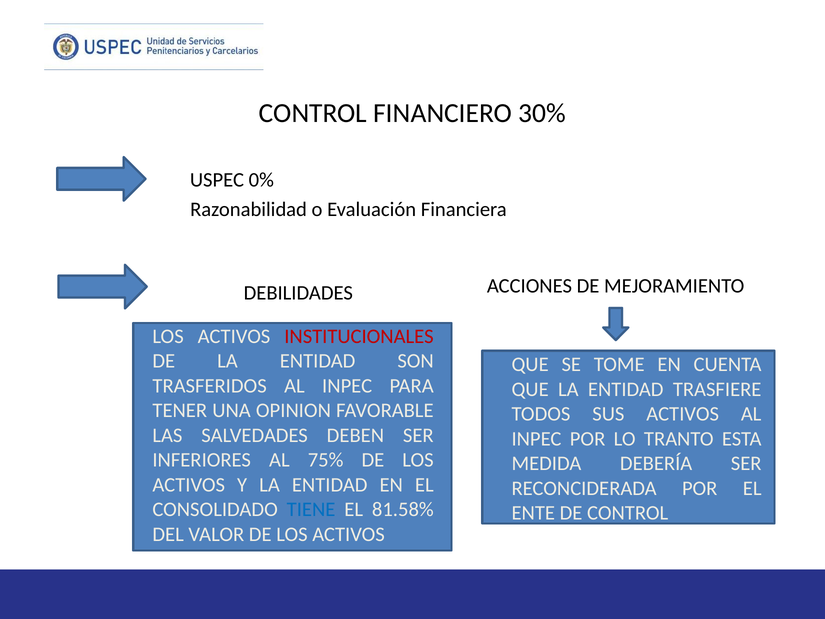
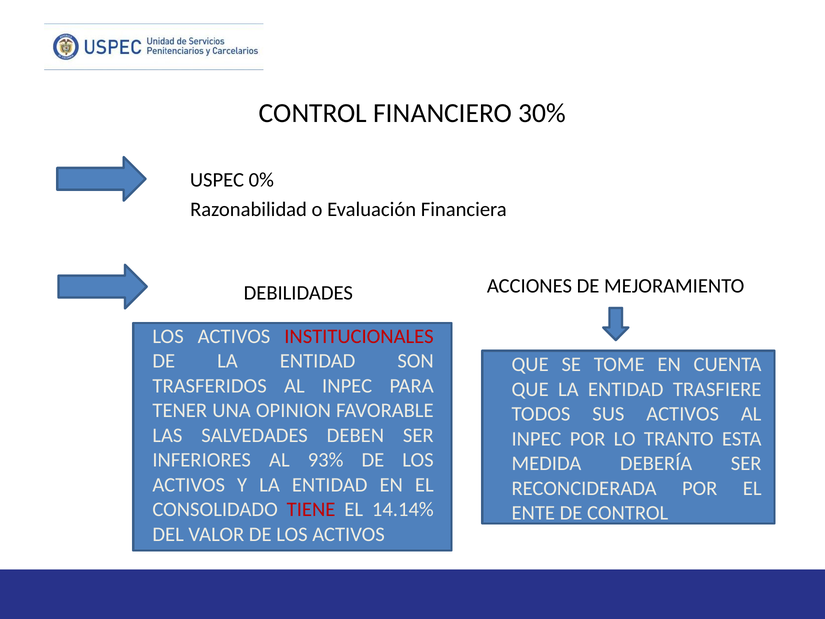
75%: 75% -> 93% (326, 460)
TIENE colour: blue -> red (311, 509)
81.58%: 81.58% -> 14.14% (403, 509)
